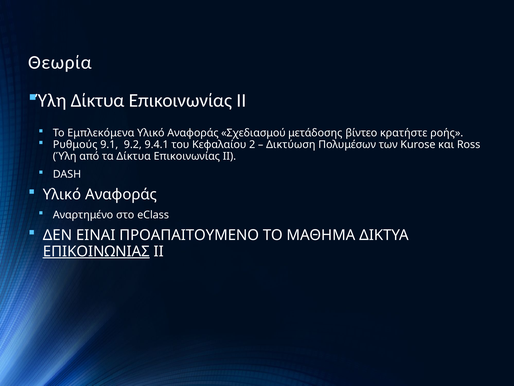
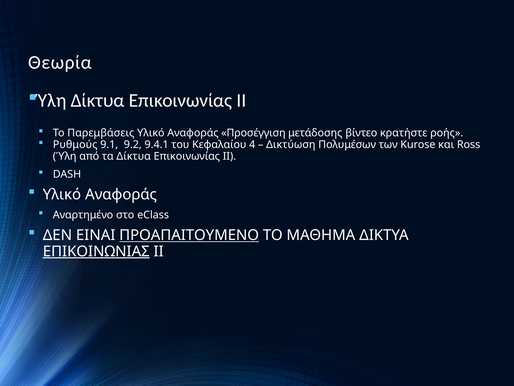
Εμπλεκόμενα: Εμπλεκόμενα -> Παρεμβάσεις (101, 133)
Σχεδιασμού: Σχεδιασμού -> Προσέγγιση (253, 133)
2: 2 -> 4 (252, 144)
ΠΡΟΑΠΑΙΤΟΥΜΕΝΟ underline: none -> present (189, 235)
